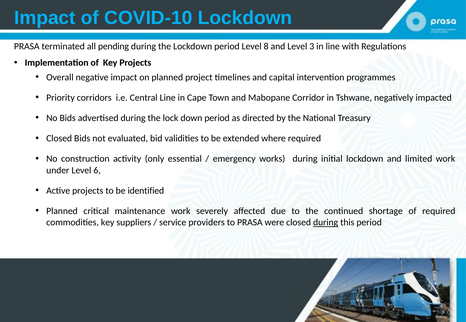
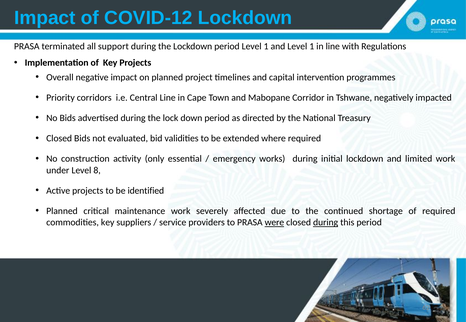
COVID-10: COVID-10 -> COVID-12 (148, 18)
pending: pending -> support (113, 47)
period Level 8: 8 -> 1 (266, 47)
and Level 3: 3 -> 1 (312, 47)
6: 6 -> 8 (97, 171)
were underline: none -> present (274, 223)
